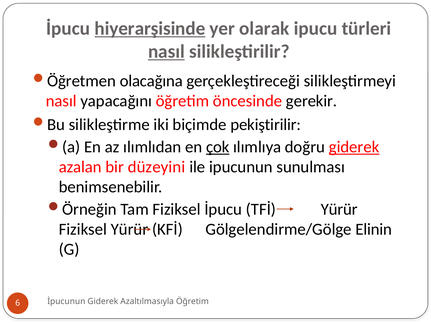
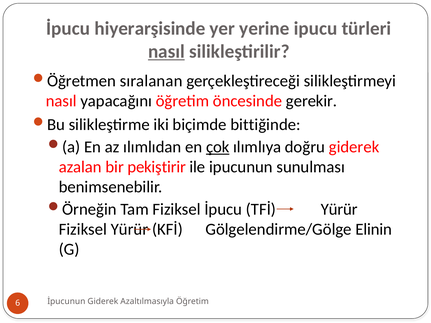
hiyerarşisinde underline: present -> none (150, 29)
olarak: olarak -> yerine (264, 29)
olacağına: olacağına -> sıralanan (151, 81)
pekiştirilir: pekiştirilir -> bittiğinde (266, 125)
giderek underline: present -> none (354, 147)
düzeyini: düzeyini -> pekiştirir (157, 167)
